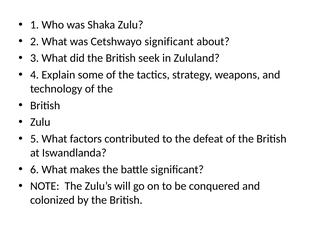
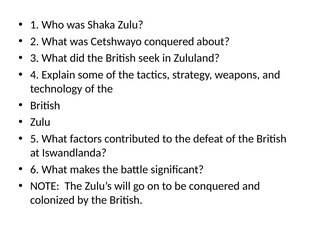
Cetshwayo significant: significant -> conquered (169, 41)
